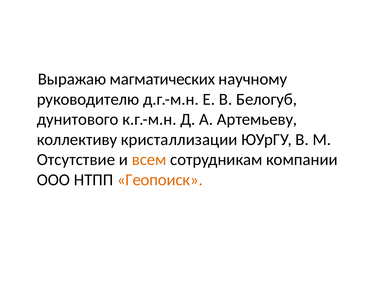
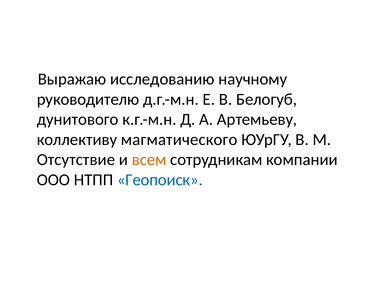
магматических: магматических -> исследованию (162, 79)
кристаллизации: кристаллизации -> магматического (179, 139)
Геопоиск colour: orange -> blue (160, 180)
